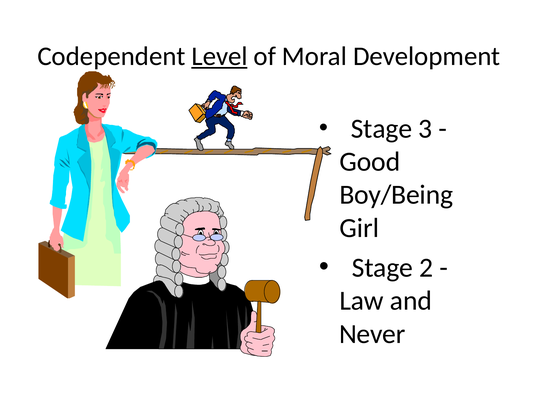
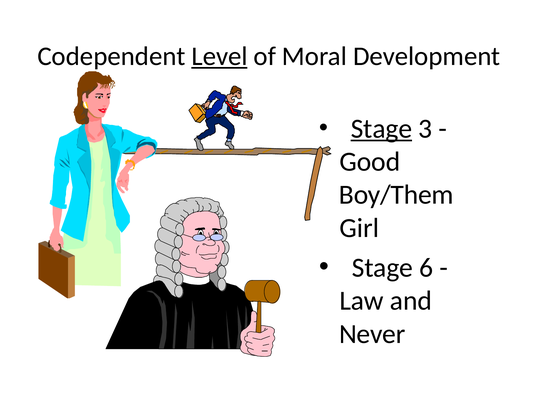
Stage underline: none -> present (381, 129)
Boy/Being: Boy/Being -> Boy/Them (396, 195)
2: 2 -> 6 (426, 268)
